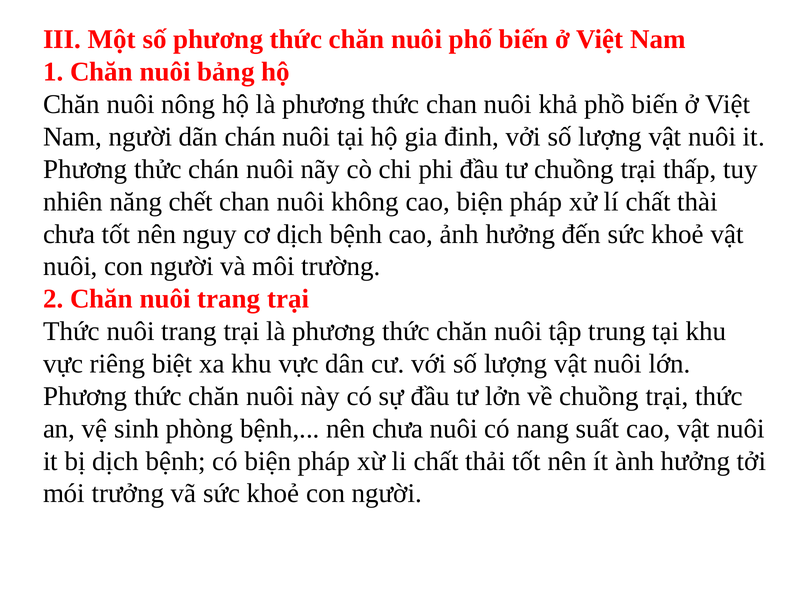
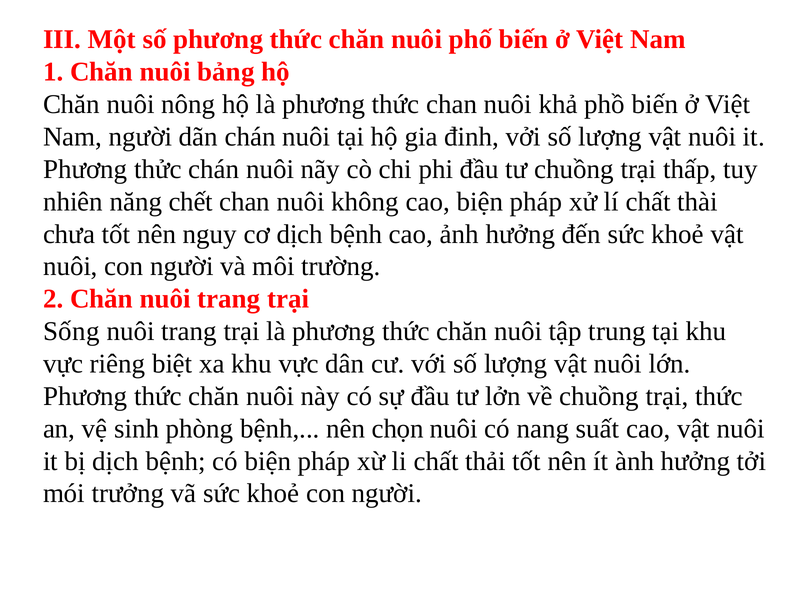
Thức: Thức -> Sống (71, 331)
nên chưa: chưa -> chọn (398, 428)
